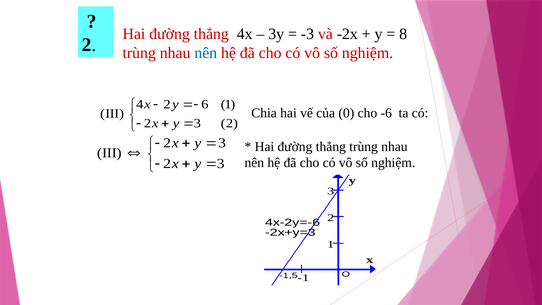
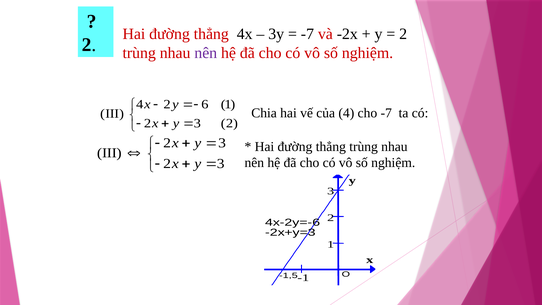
-3: -3 -> -7 (307, 34)
8: 8 -> 2 (403, 34)
nên colour: blue -> purple (206, 53)
của 0: 0 -> 4 (346, 113)
cho -6: -6 -> -7 (386, 113)
